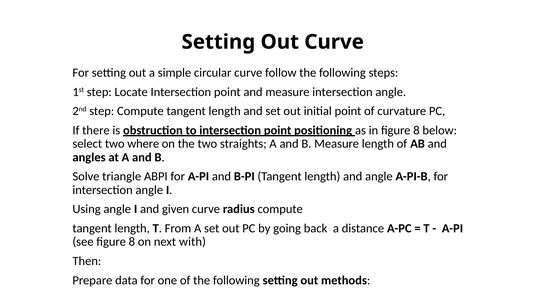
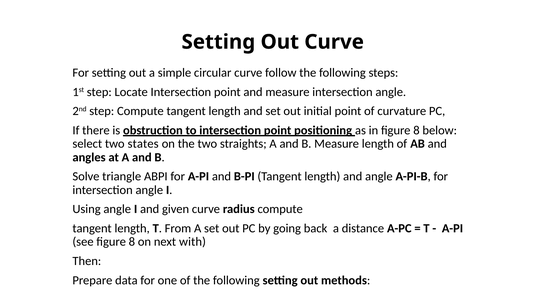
where: where -> states (143, 144)
